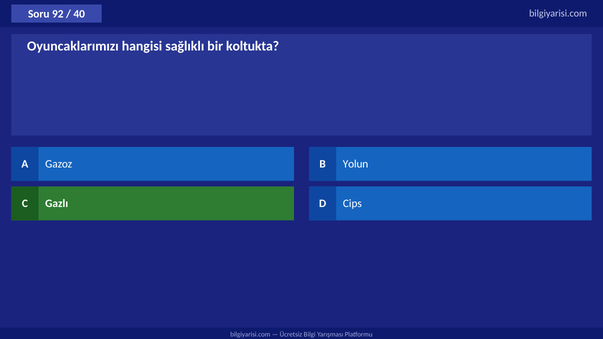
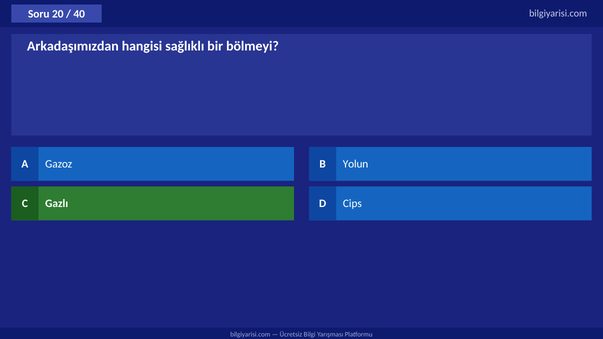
92: 92 -> 20 (58, 14)
Oyuncaklarımızı: Oyuncaklarımızı -> Arkadaşımızdan (73, 46)
koltukta: koltukta -> bölmeyi (253, 46)
